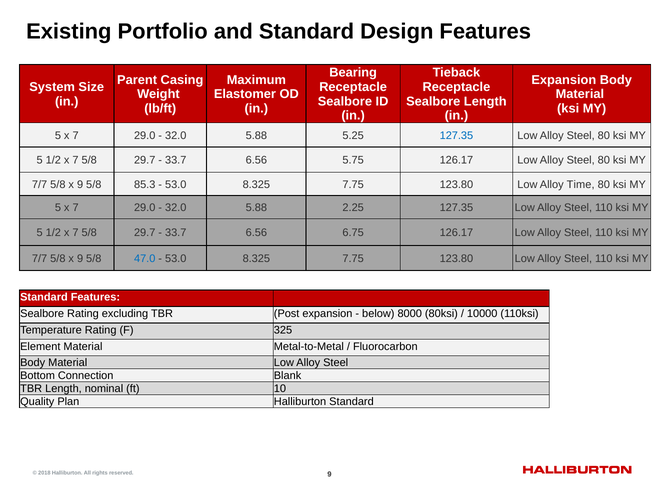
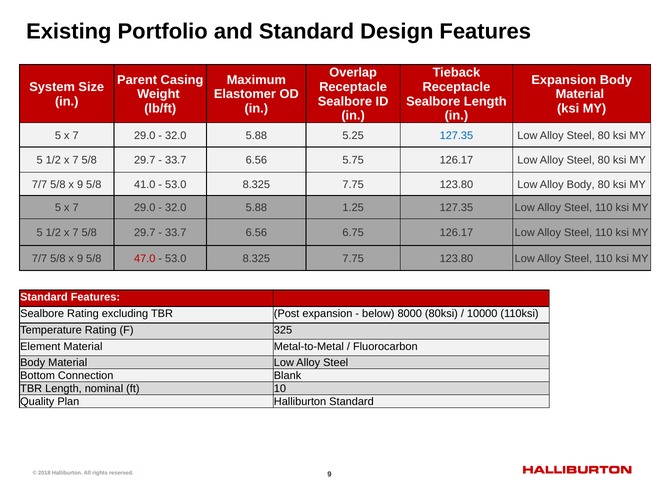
Bearing: Bearing -> Overlap (353, 73)
85.3: 85.3 -> 41.0 (145, 185)
Alloy Time: Time -> Body (581, 185)
2.25: 2.25 -> 1.25 (353, 208)
47.0 colour: blue -> red (145, 259)
